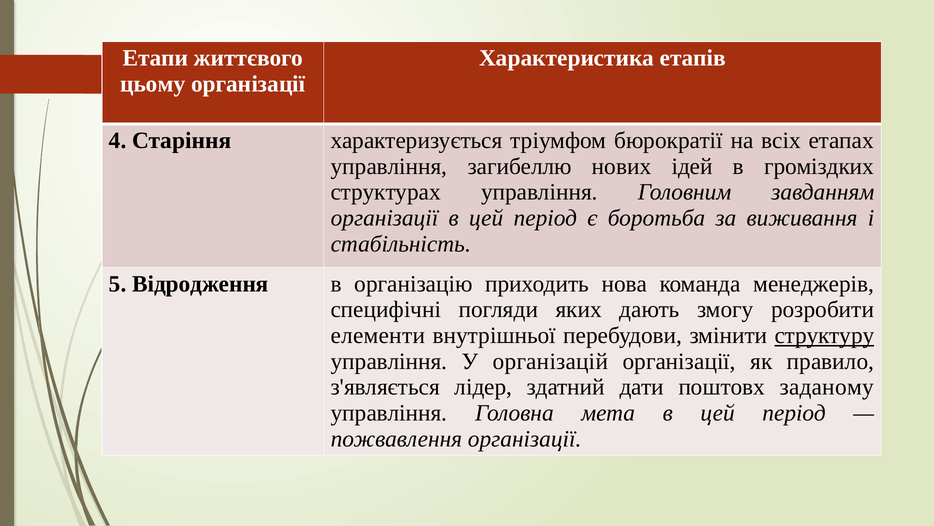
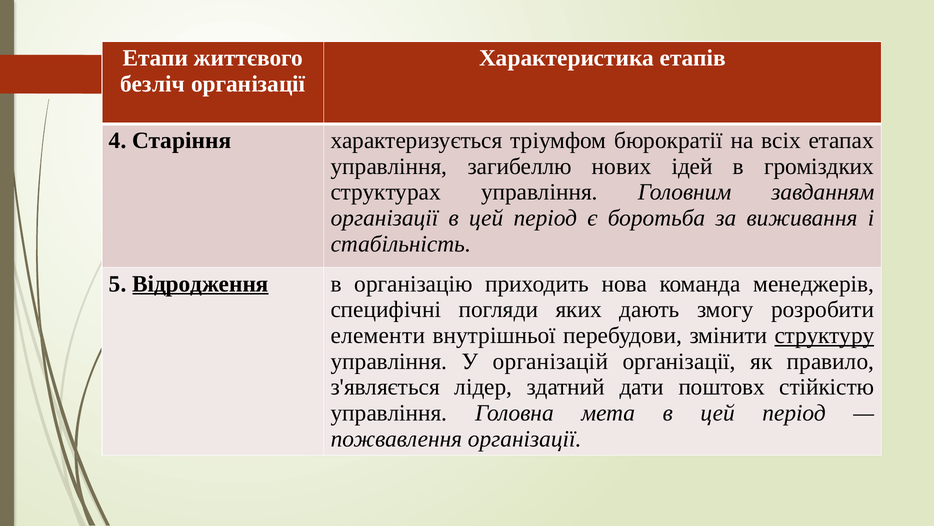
цьому: цьому -> безліч (153, 84)
Відродження underline: none -> present (200, 284)
заданому: заданому -> стійкістю (827, 387)
